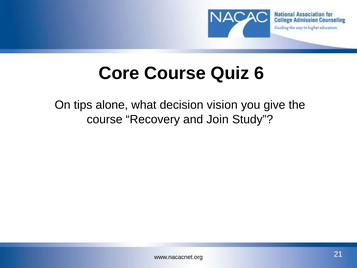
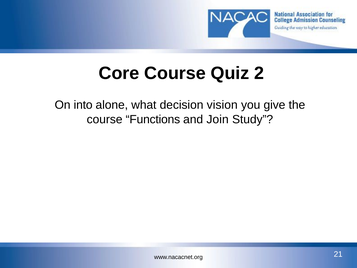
6: 6 -> 2 (259, 73)
tips: tips -> into (83, 105)
Recovery: Recovery -> Functions (153, 119)
